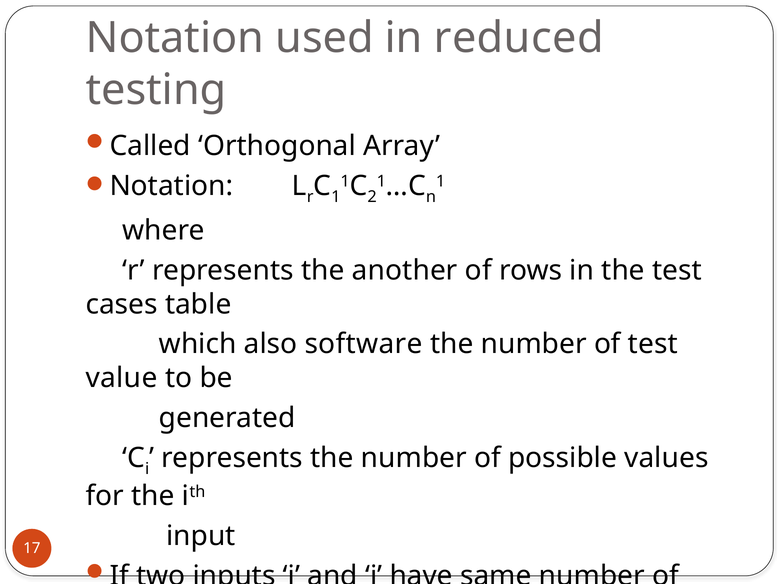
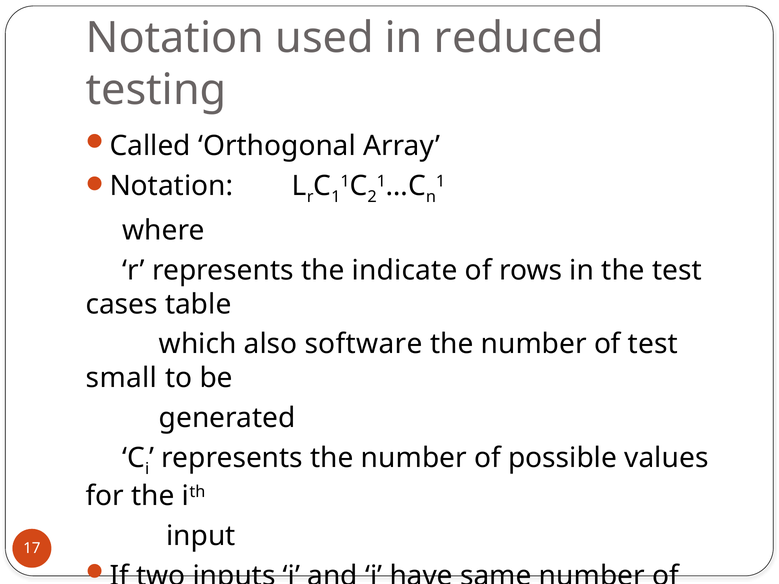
another: another -> indicate (405, 271)
value: value -> small (122, 378)
